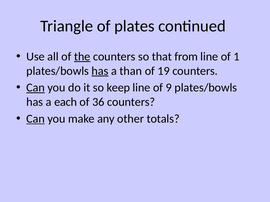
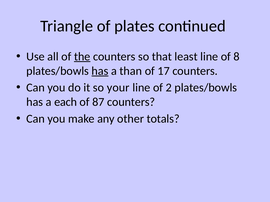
from: from -> least (186, 57)
1: 1 -> 8 (237, 57)
19: 19 -> 17 (164, 71)
Can underline: present -> none (36, 88)
keep: keep -> your (118, 88)
9: 9 -> 2 (169, 88)
36: 36 -> 87 (98, 102)
Can underline: present -> none (36, 119)
